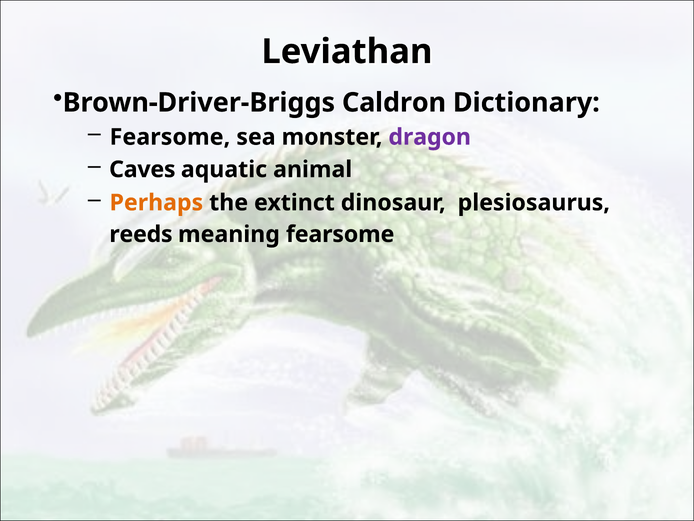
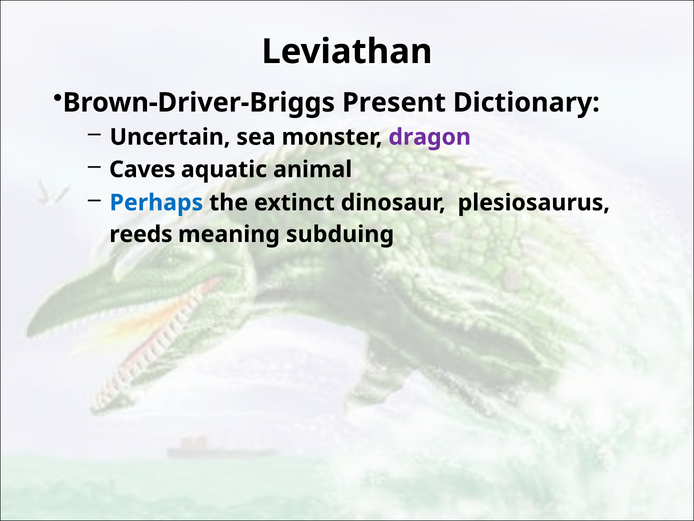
Caldron: Caldron -> Present (394, 103)
Fearsome: Fearsome -> Uncertain (170, 137)
Perhaps colour: orange -> blue (156, 203)
meaning fearsome: fearsome -> subduing (340, 234)
